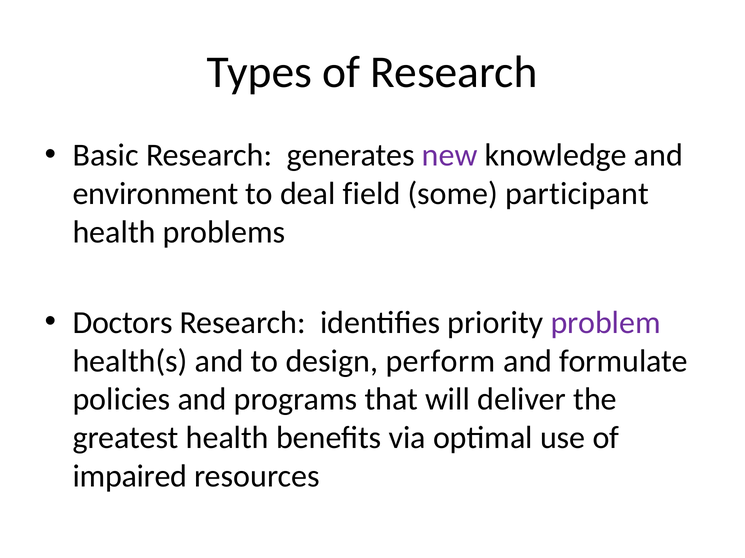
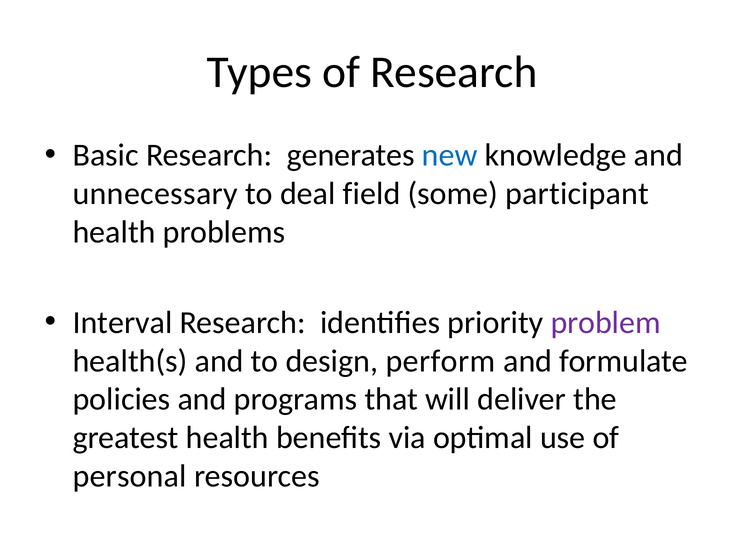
new colour: purple -> blue (450, 156)
environment: environment -> unnecessary (155, 194)
Doctors: Doctors -> Interval (123, 323)
impaired: impaired -> personal (130, 477)
